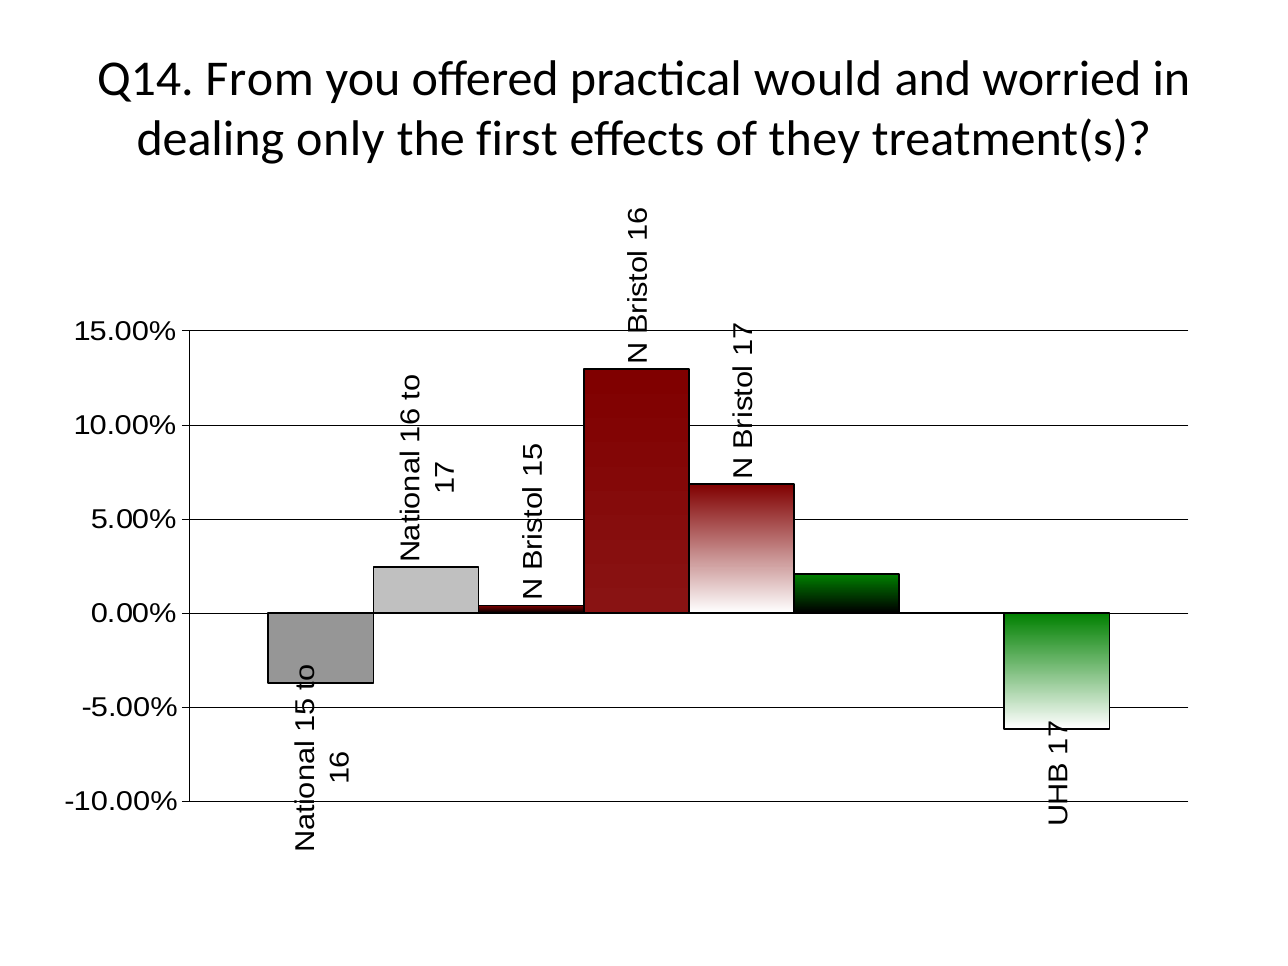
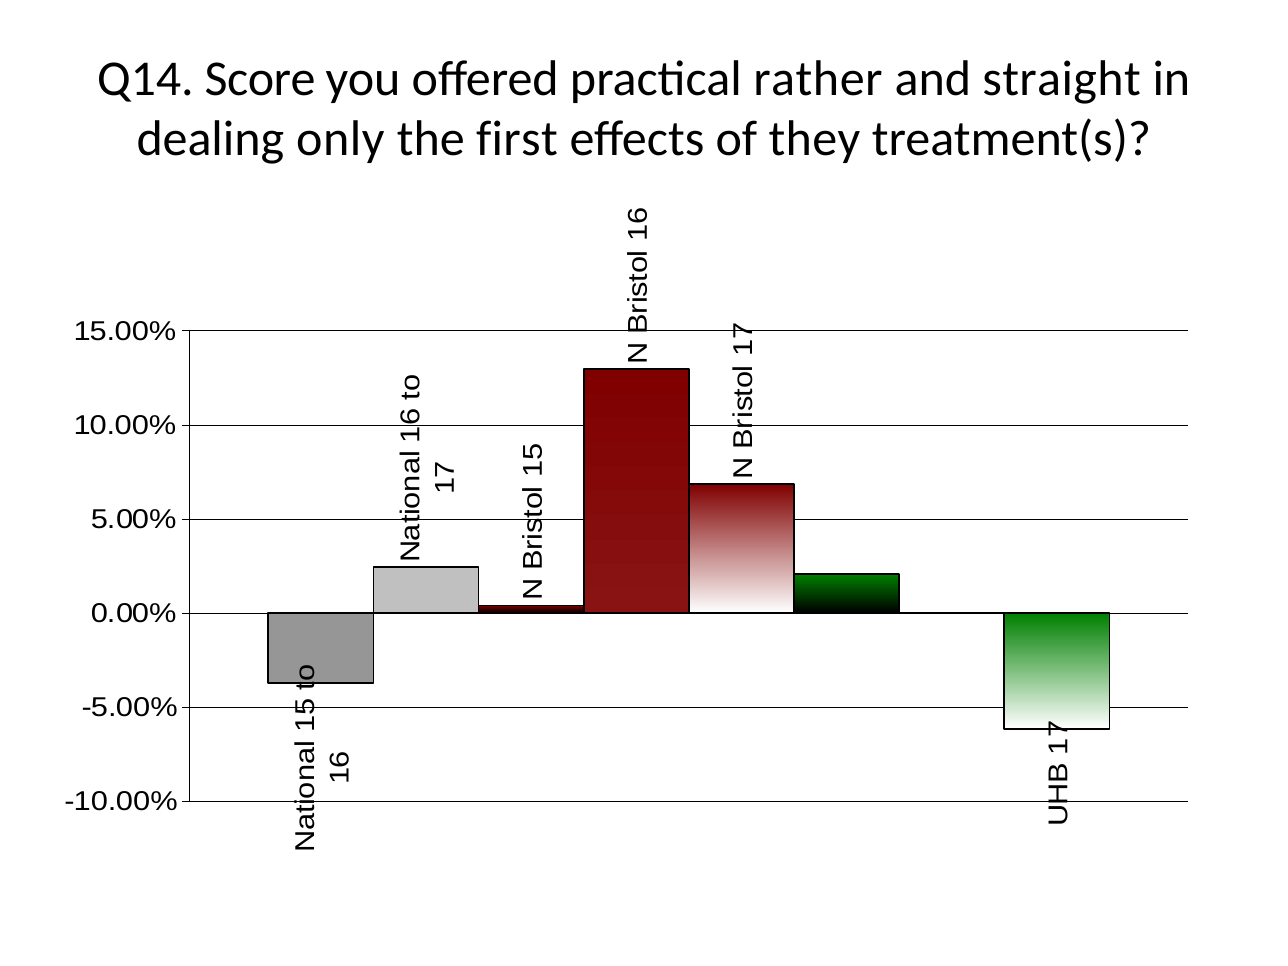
From: From -> Score (260, 79)
would: would -> rather (818, 79)
worried: worried -> straight (1062, 79)
